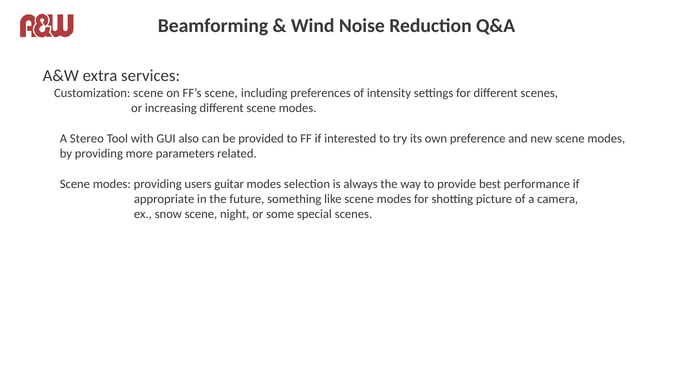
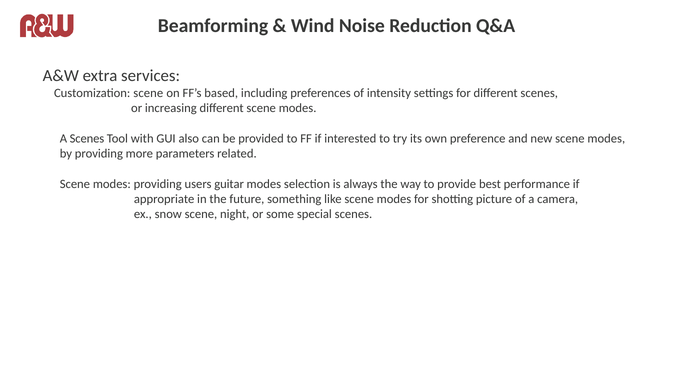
FF’s scene: scene -> based (221, 93)
A Stereo: Stereo -> Scenes (87, 138)
